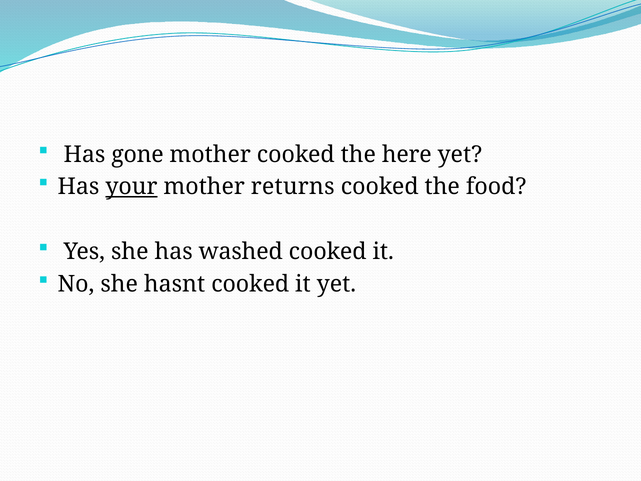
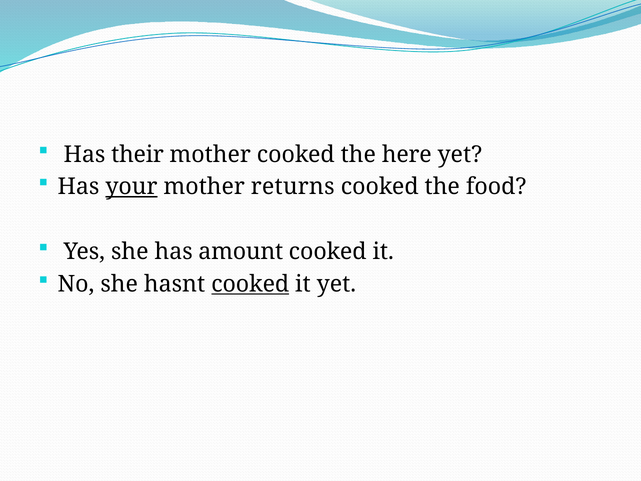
gone: gone -> their (138, 154)
washed: washed -> amount (241, 251)
cooked underline: none -> present (250, 284)
